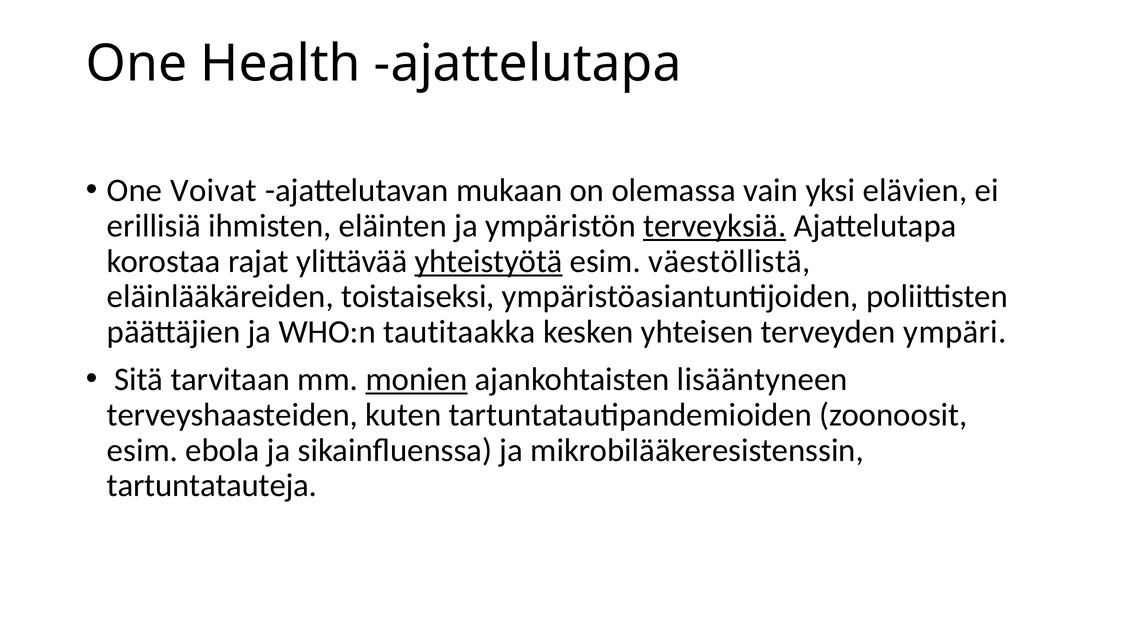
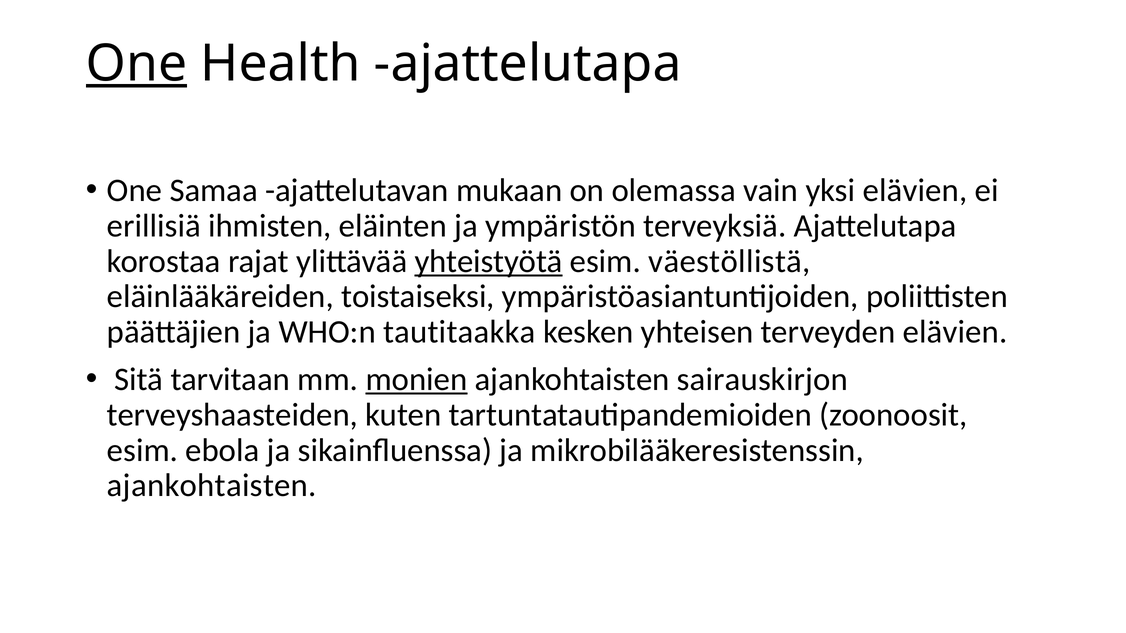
One underline: none -> present (136, 64)
Voivat: Voivat -> Samaa (214, 190)
terveyksiä underline: present -> none (715, 226)
terveyden ympäri: ympäri -> elävien (955, 332)
lisääntyneen: lisääntyneen -> sairauskirjon (762, 379)
tartuntatauteja: tartuntatauteja -> ajankohtaisten (212, 486)
